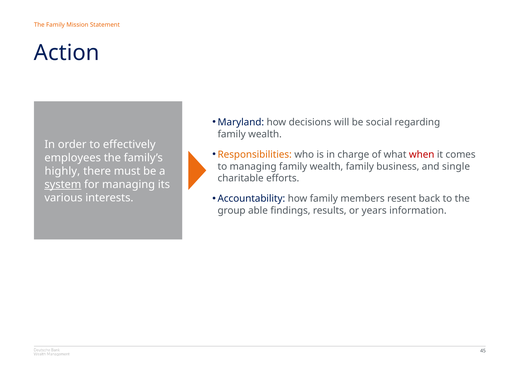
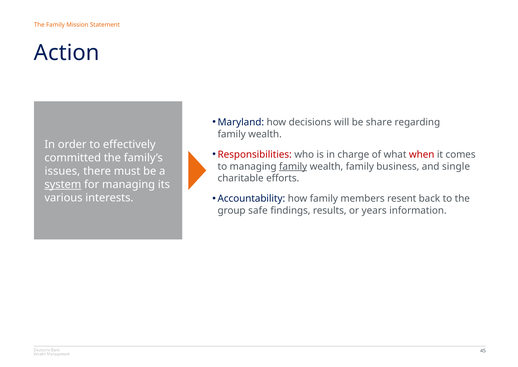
social: social -> share (379, 122)
Responsibilities colour: orange -> red (255, 154)
employees: employees -> committed (73, 158)
family underline: none -> present (293, 166)
highly: highly -> issues (62, 171)
able: able -> safe (258, 210)
